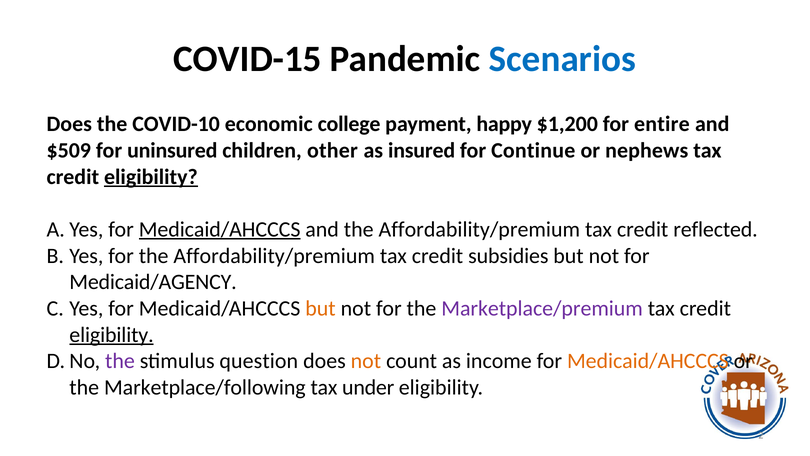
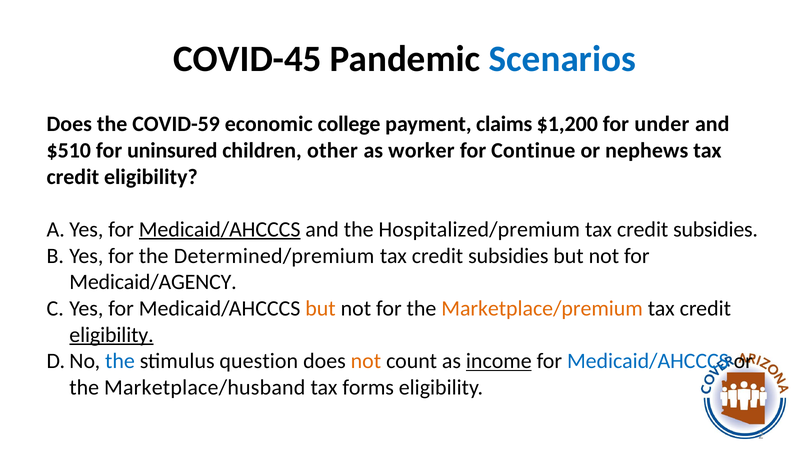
COVID-15: COVID-15 -> COVID-45 (247, 59)
COVID-10: COVID-10 -> COVID-59 (176, 124)
happy: happy -> claims (504, 124)
entire: entire -> under (662, 124)
$509: $509 -> $510 (69, 150)
insured: insured -> worker (421, 150)
eligibility underline: present -> none (151, 177)
and the Affordability/premium: Affordability/premium -> Hospitalized/premium (479, 229)
reflected: reflected -> subsidies (716, 229)
for the Affordability/premium: Affordability/premium -> Determined/premium (274, 256)
Marketplace/premium colour: purple -> orange (542, 308)
the colour: purple -> blue (120, 361)
income underline: none -> present (499, 361)
Medicaid/AHCCCS colour: orange -> blue (648, 361)
Marketplace/following: Marketplace/following -> Marketplace/husband (205, 387)
under: under -> forms (368, 387)
